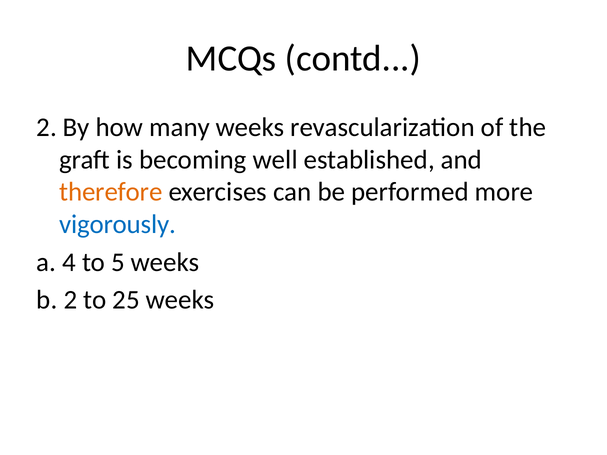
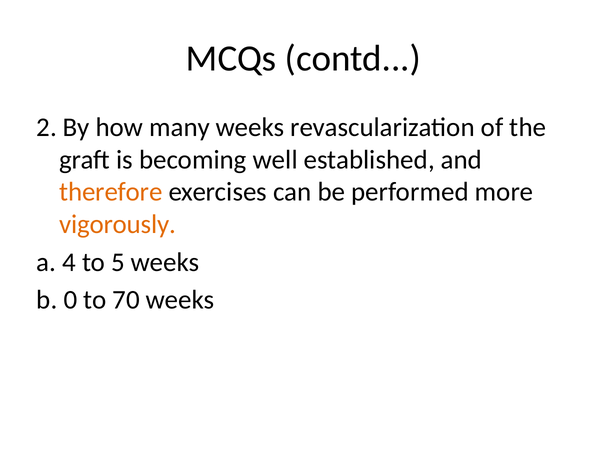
vigorously colour: blue -> orange (118, 224)
b 2: 2 -> 0 (70, 300)
25: 25 -> 70 (126, 300)
